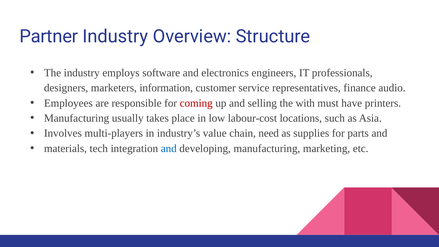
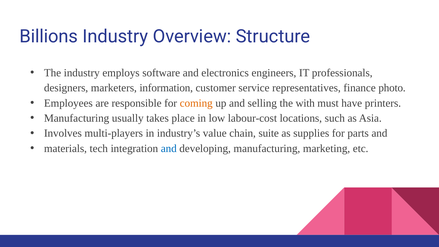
Partner: Partner -> Billions (49, 36)
audio: audio -> photo (392, 88)
coming colour: red -> orange (196, 103)
need: need -> suite (269, 133)
